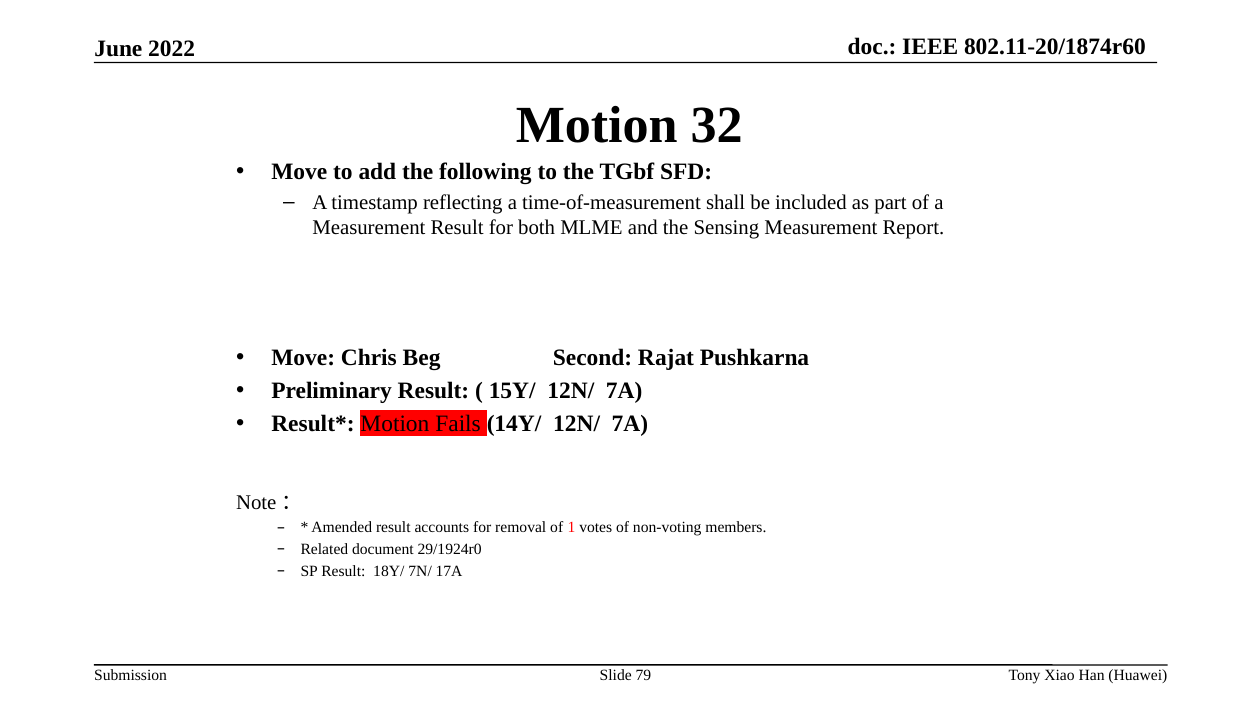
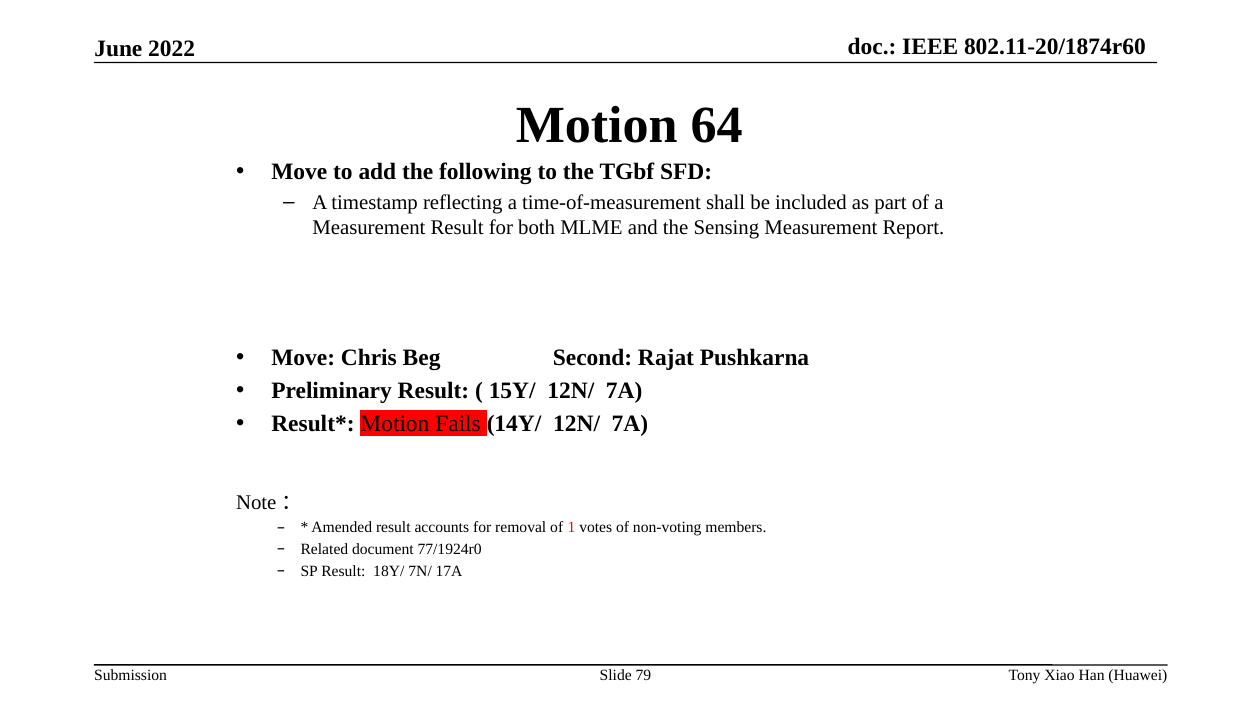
32: 32 -> 64 (717, 126)
29/1924r0: 29/1924r0 -> 77/1924r0 (450, 549)
